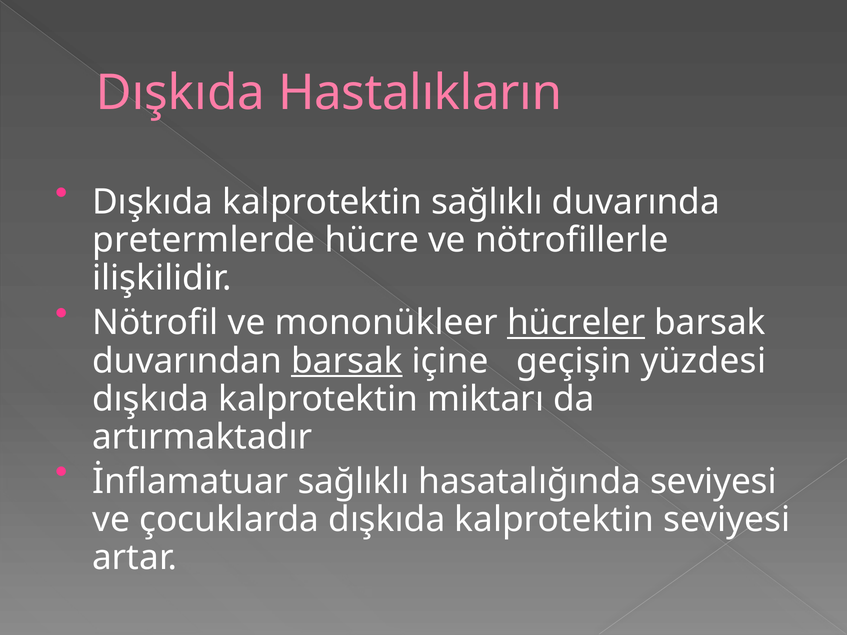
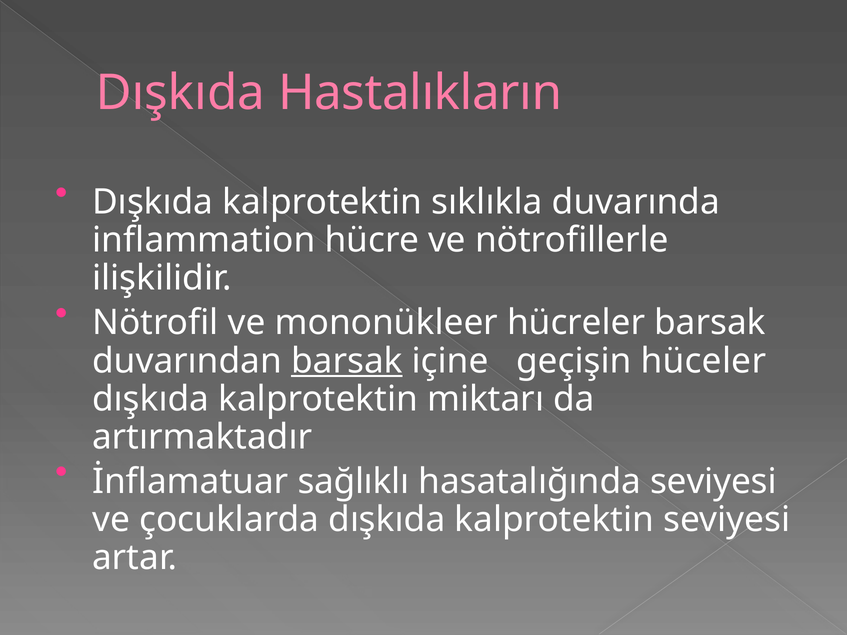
kalprotektin sağlıklı: sağlıklı -> sıklıkla (487, 202)
pretermlerde: pretermlerde -> inflammation (204, 240)
hücreler underline: present -> none (576, 323)
yüzdesi: yüzdesi -> hüceler (703, 361)
